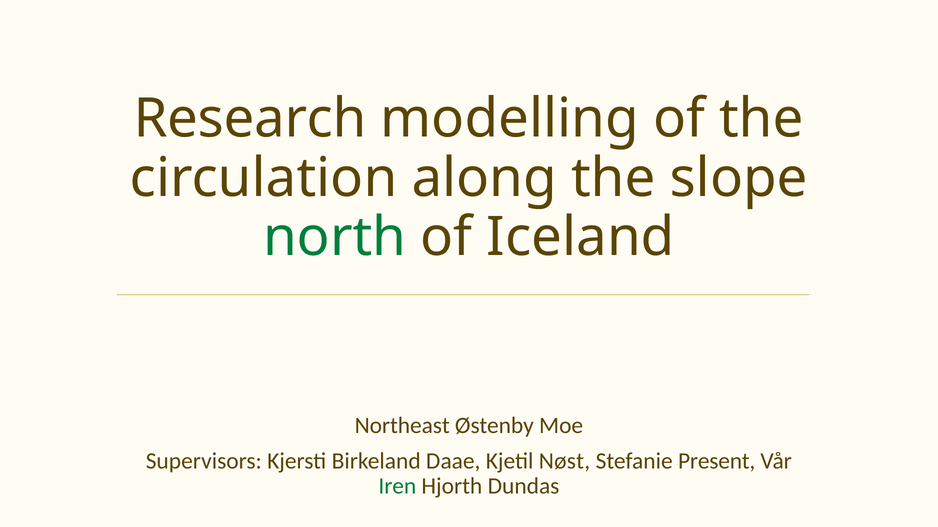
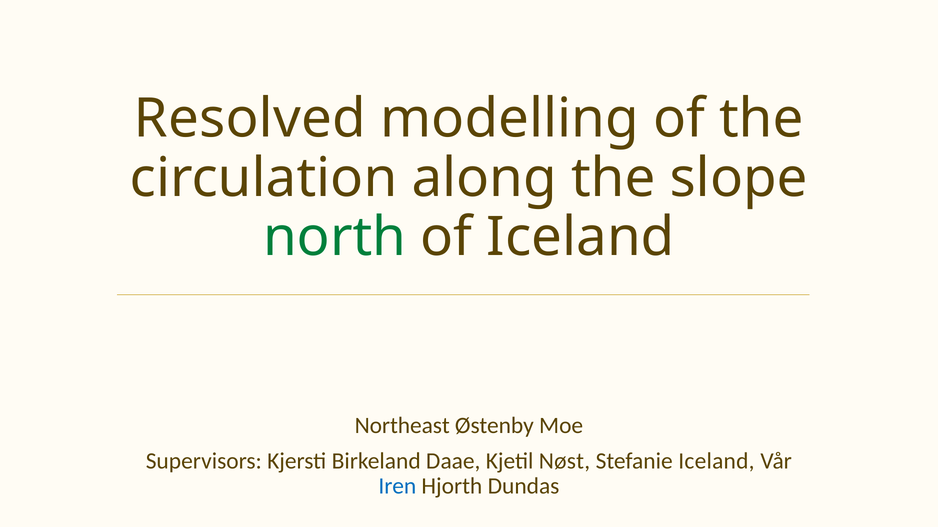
Research: Research -> Resolved (250, 119)
Stefanie Present: Present -> Iceland (716, 461)
Iren colour: green -> blue (397, 487)
